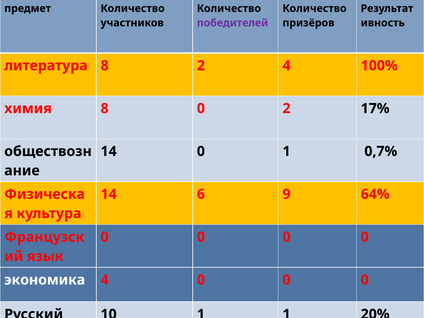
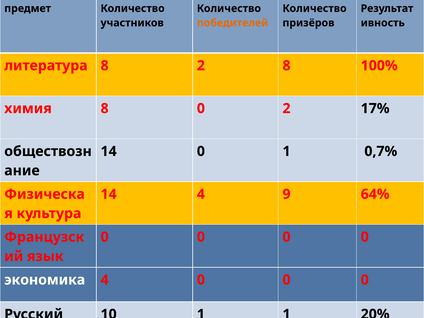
победителей colour: purple -> orange (233, 23)
2 4: 4 -> 8 (287, 66)
14 6: 6 -> 4 (201, 194)
